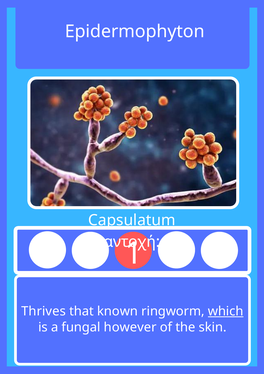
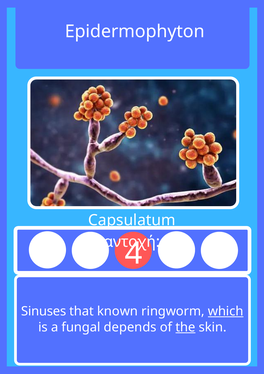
2 1: 1 -> 4 (133, 253)
Thrives: Thrives -> Sinuses (44, 311)
however: however -> depends (130, 327)
the underline: none -> present (185, 327)
